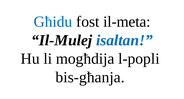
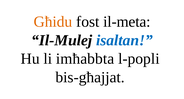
Għidu colour: blue -> orange (53, 22)
mogħdija: mogħdija -> imħabbta (85, 59)
bis-għanja: bis-għanja -> bis-għajjat (90, 77)
